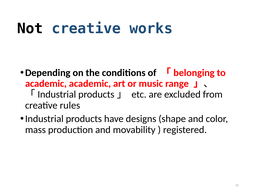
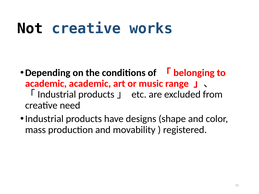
rules: rules -> need (70, 105)
